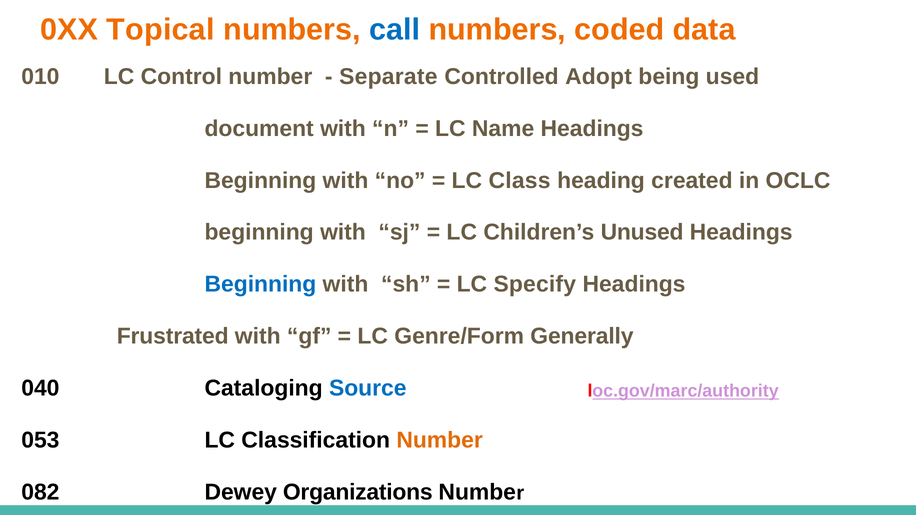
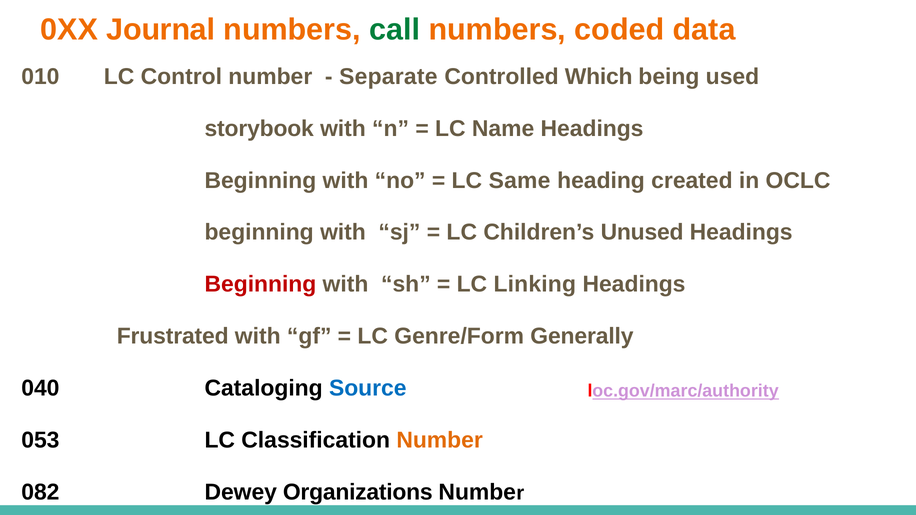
Topical: Topical -> Journal (161, 30)
call colour: blue -> green (395, 30)
Adopt: Adopt -> Which (599, 77)
document: document -> storybook (259, 129)
Class: Class -> Same (520, 181)
Beginning colour: blue -> red (260, 284)
Specify: Specify -> Linking (535, 284)
